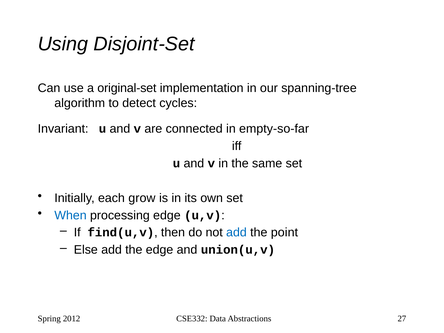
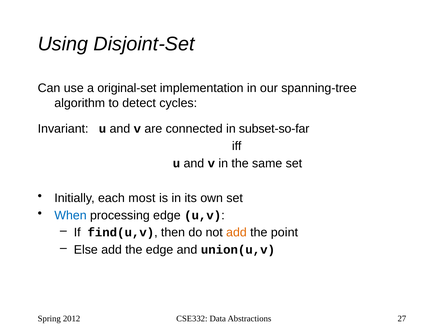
empty-so-far: empty-so-far -> subset-so-far (274, 129)
grow: grow -> most (142, 198)
add colour: blue -> orange (236, 233)
